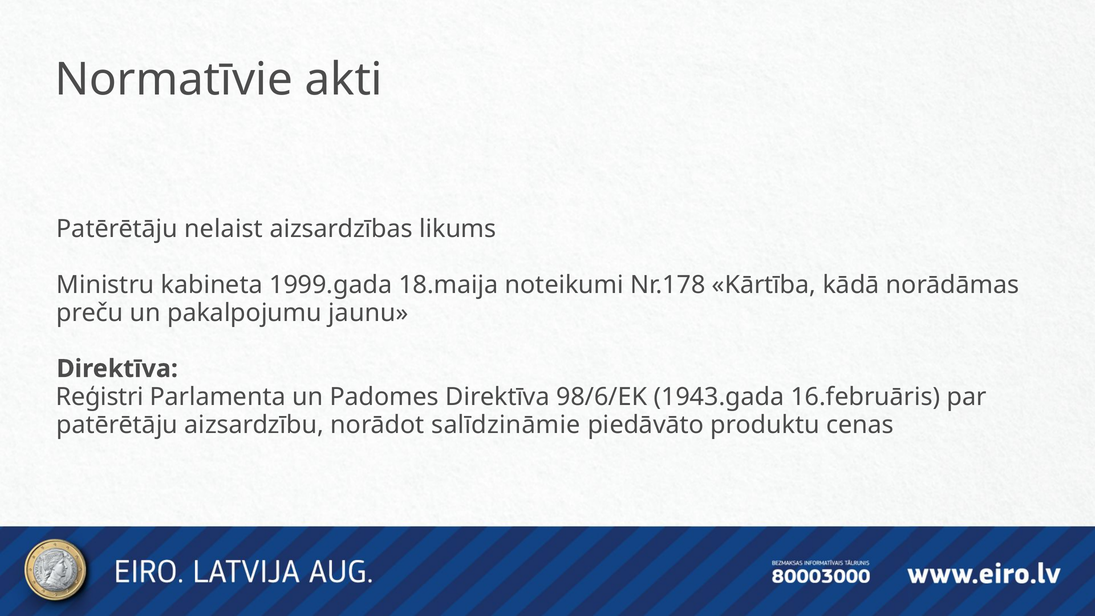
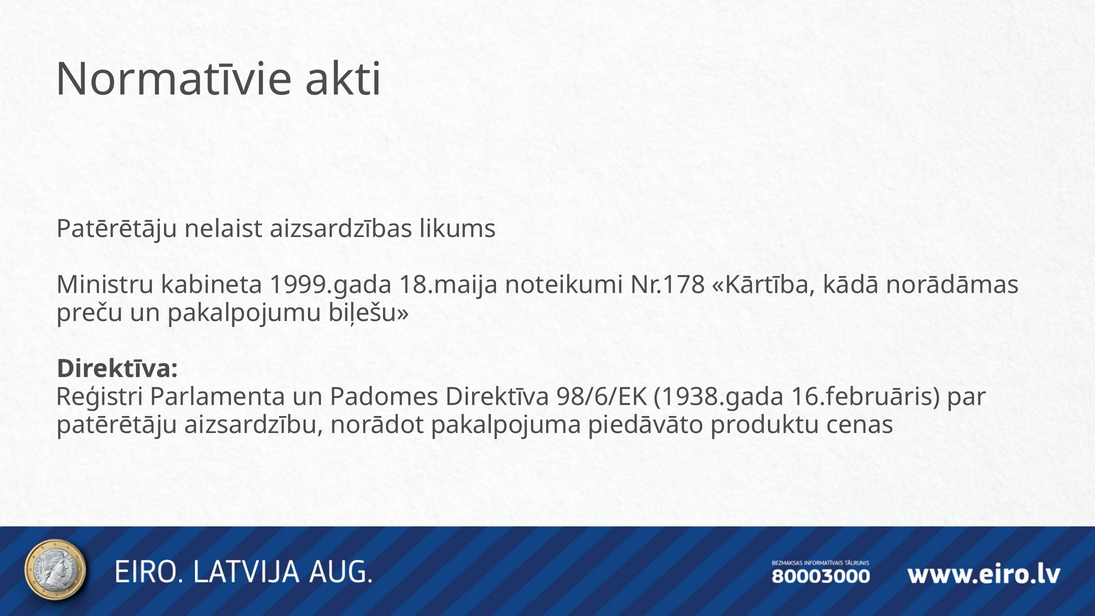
jaunu: jaunu -> biļešu (369, 313)
1943.gada: 1943.gada -> 1938.gada (719, 397)
salīdzināmie: salīdzināmie -> pakalpojuma (506, 425)
